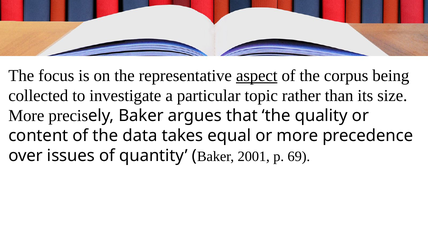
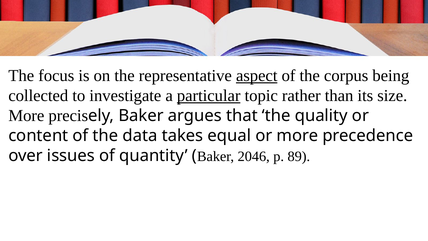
particular underline: none -> present (209, 96)
2001: 2001 -> 2046 (254, 156)
69: 69 -> 89 (299, 156)
